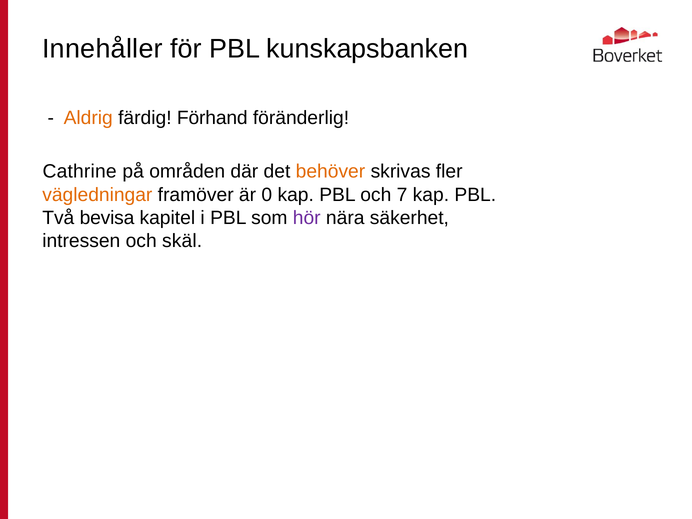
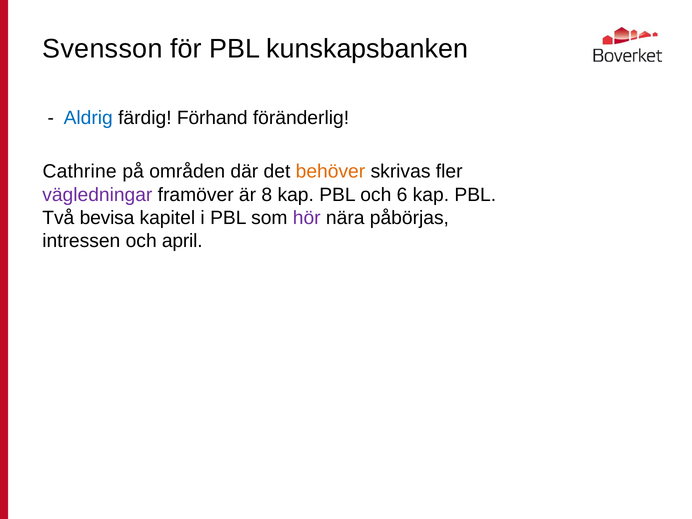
Innehåller: Innehåller -> Svensson (103, 49)
Aldrig colour: orange -> blue (88, 118)
vägledningar colour: orange -> purple (97, 195)
0: 0 -> 8 (267, 195)
7: 7 -> 6 (402, 195)
säkerhet: säkerhet -> påbörjas (409, 218)
skäl: skäl -> april (182, 241)
